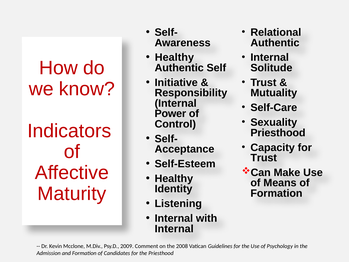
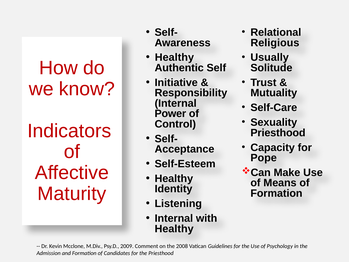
Authentic: Authentic -> Religious (275, 43)
Internal: Internal -> Usually (270, 57)
Trust: Trust -> Pope (264, 158)
Internal: Internal -> Healthy (174, 229)
